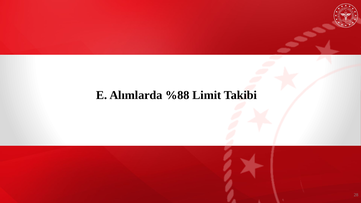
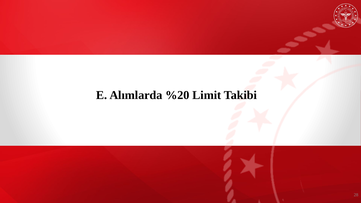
%88: %88 -> %20 (177, 95)
